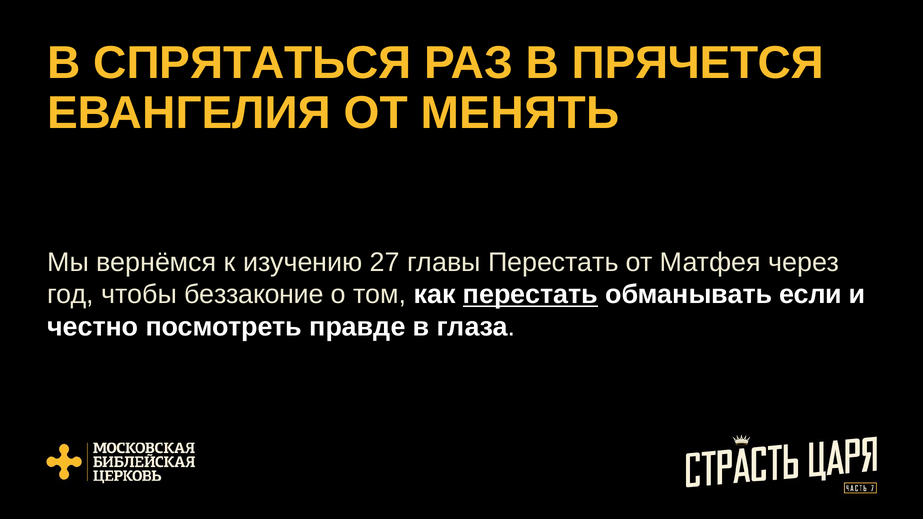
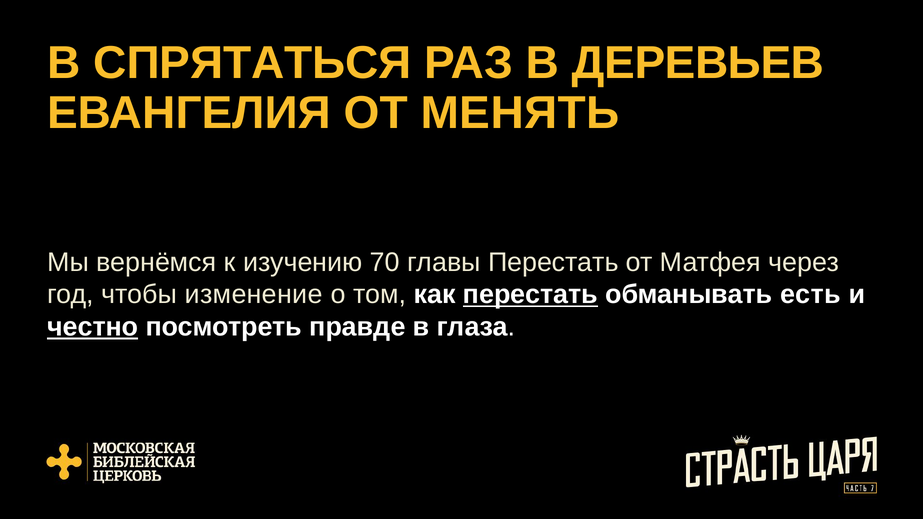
ПРЯЧЕТСЯ: ПРЯЧЕТСЯ -> ДЕРЕВЬЕВ (698, 63)
27: 27 -> 70 (385, 262)
беззаконие: беззаконие -> изменение (254, 295)
если: если -> есть (810, 295)
честно underline: none -> present (93, 327)
